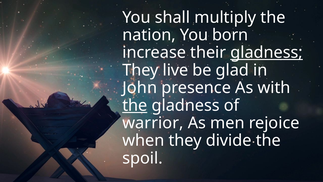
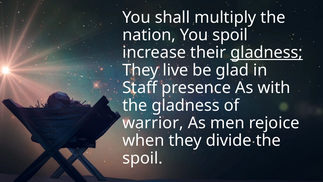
You born: born -> spoil (230, 35)
John: John -> Staff (140, 88)
the underline: present -> none (135, 105)
